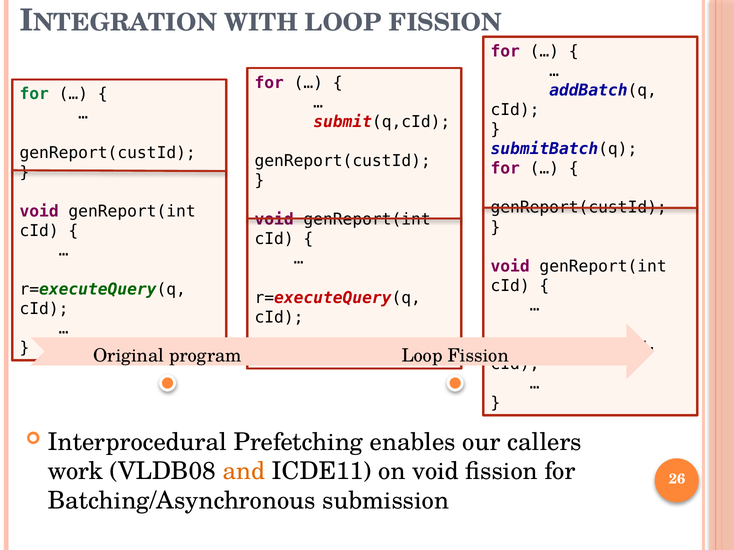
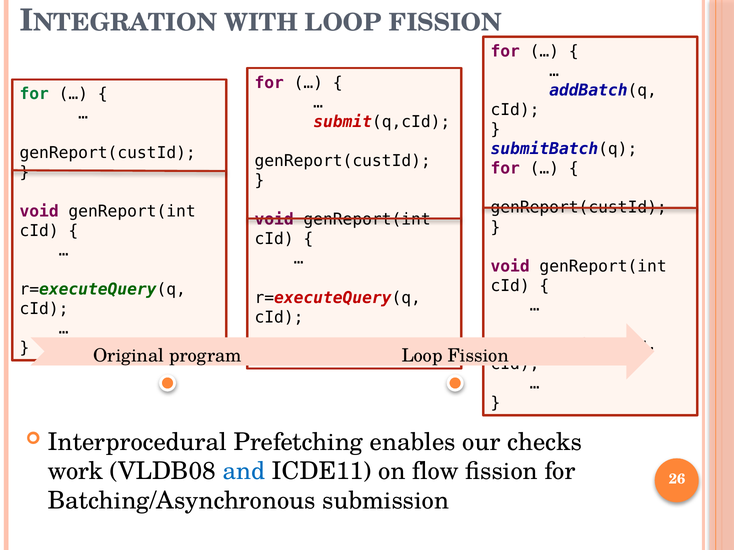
callers: callers -> checks (545, 442)
and colour: orange -> blue (244, 472)
on void: void -> flow (436, 472)
